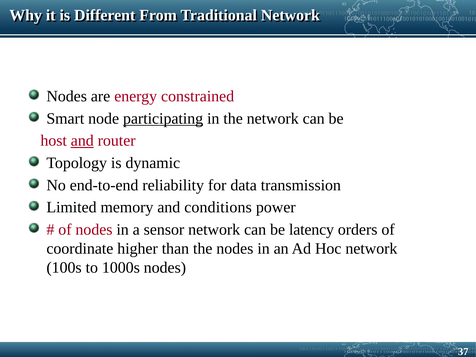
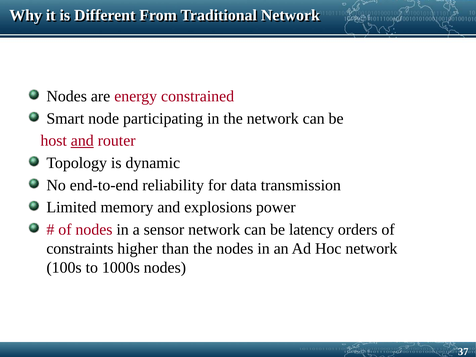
participating underline: present -> none (163, 119)
conditions: conditions -> explosions (218, 207)
coordinate: coordinate -> constraints (80, 249)
